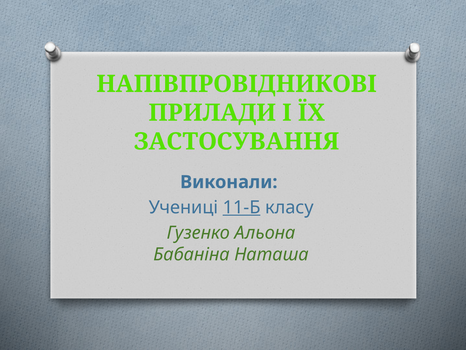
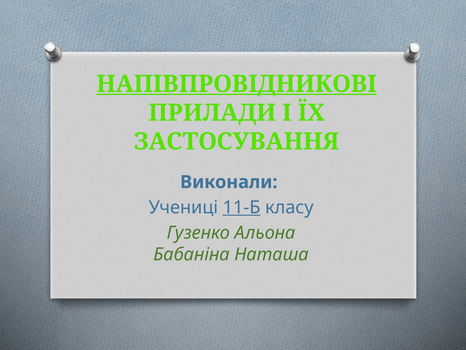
НАПІВПРОВІДНИКОВІ underline: none -> present (237, 84)
